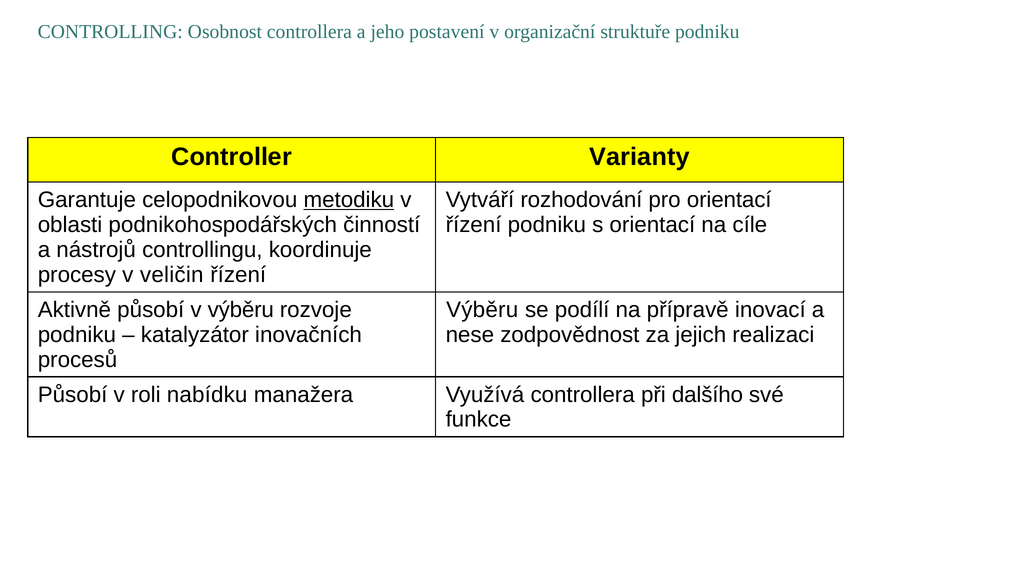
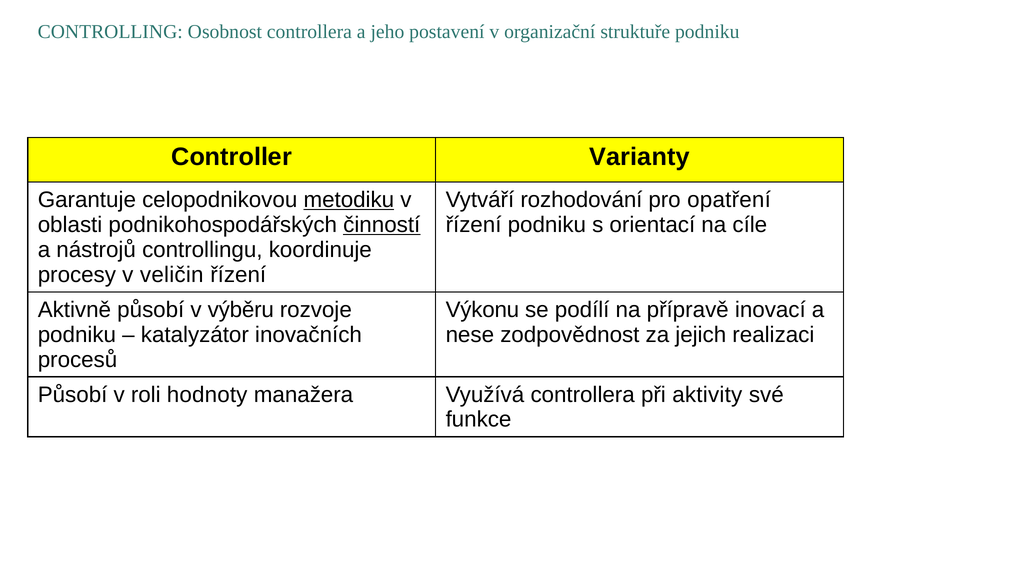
pro orientací: orientací -> opatření (729, 200)
činností underline: none -> present (382, 225)
Výběru: Výběru -> Výkonu (482, 310)
nabídku: nabídku -> hodnoty (207, 394)
dalšího: dalšího -> aktivity (707, 394)
